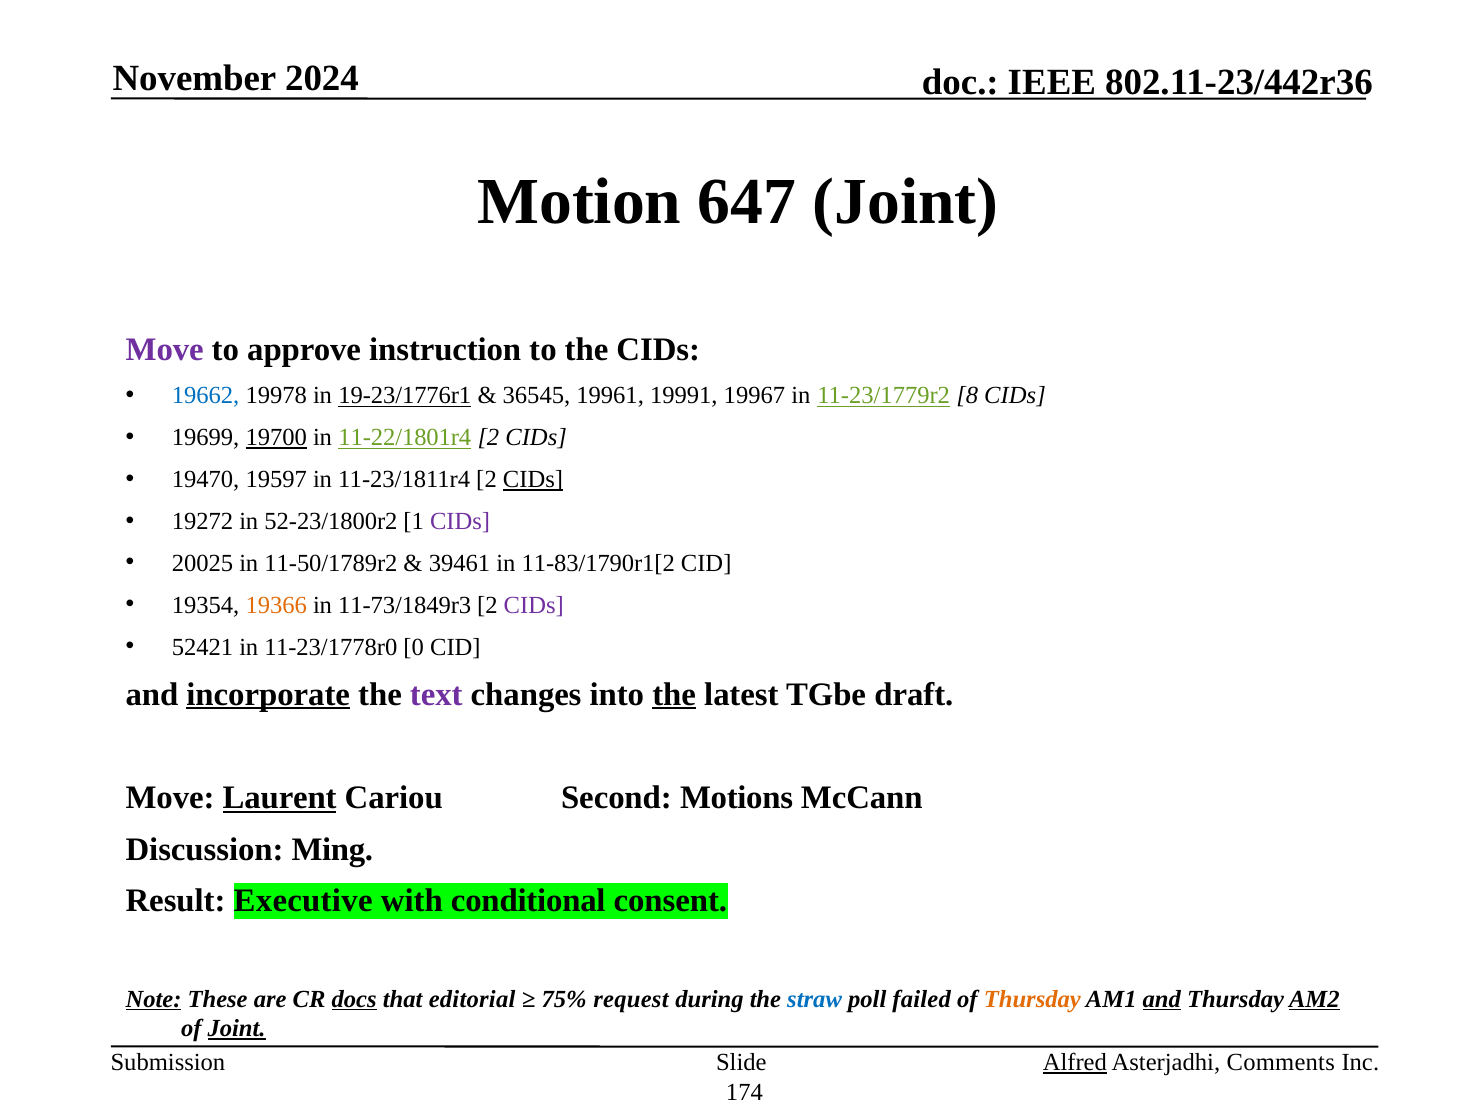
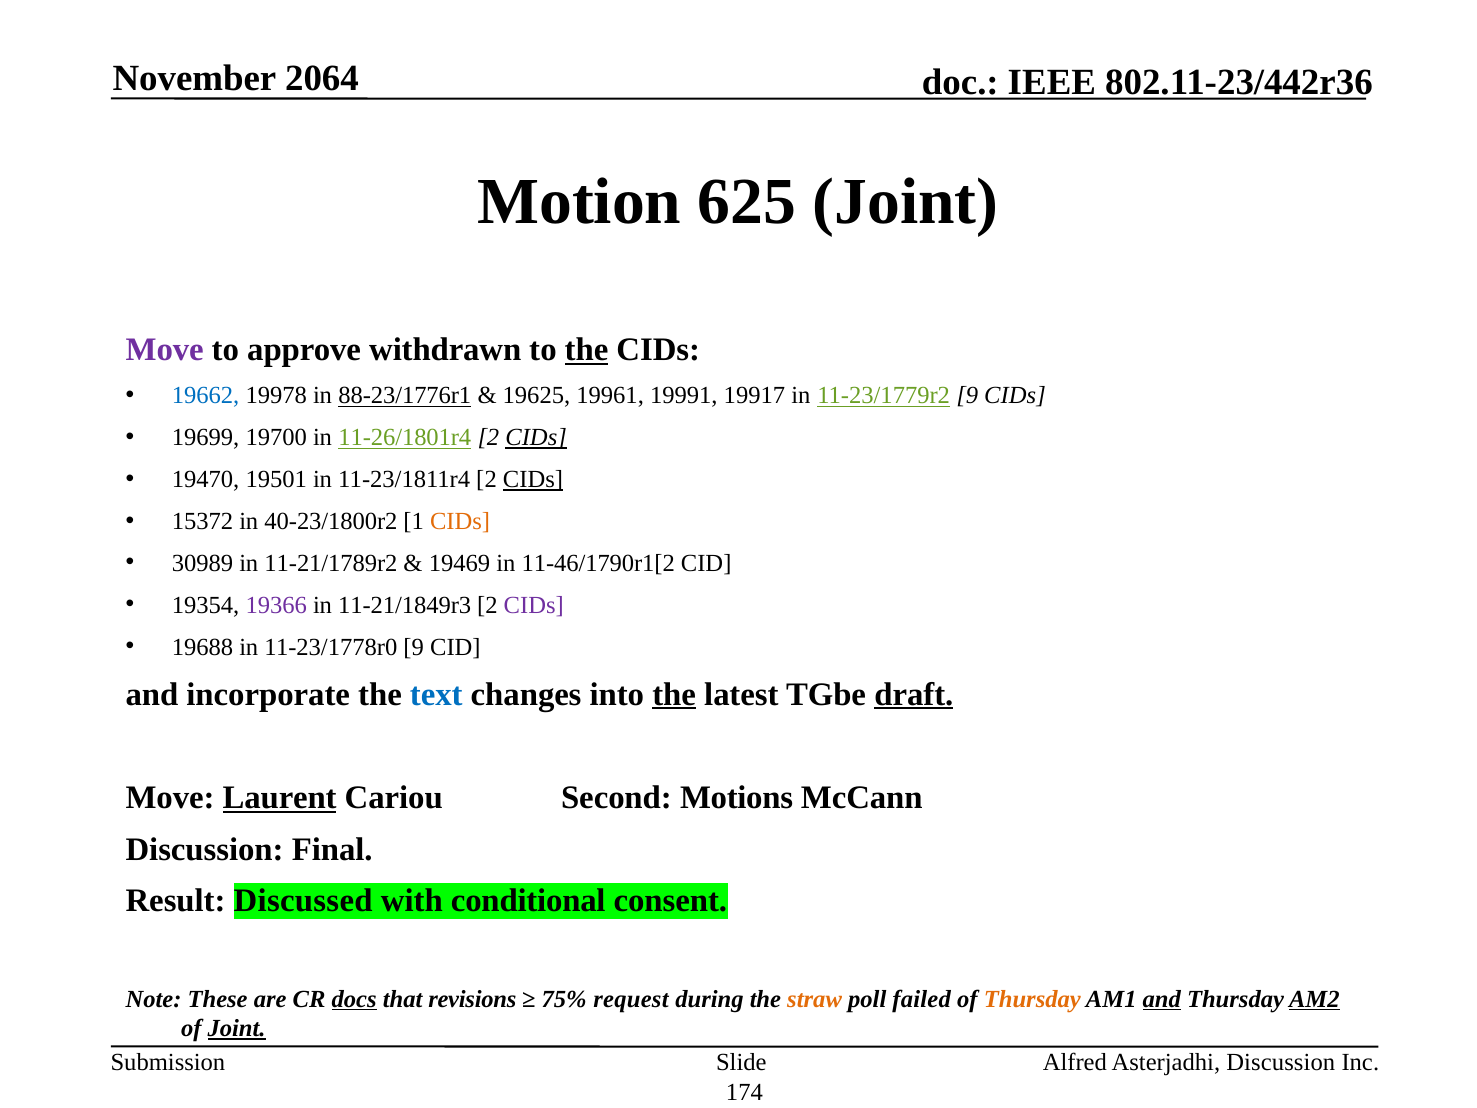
2024: 2024 -> 2064 (322, 78)
647: 647 -> 625 (747, 201)
instruction: instruction -> withdrawn (445, 349)
the underline: none -> present (587, 349)
19-23/1776r1: 19-23/1776r1 -> 88-23/1776r1 (405, 396)
36545: 36545 -> 19625 (536, 396)
19967: 19967 -> 19917 (754, 396)
11-23/1779r2 8: 8 -> 9 (967, 396)
19700 underline: present -> none (276, 437)
11-22/1801r4: 11-22/1801r4 -> 11-26/1801r4 (405, 437)
CIDs underline: none -> present (536, 437)
19597: 19597 -> 19501 (276, 479)
19272: 19272 -> 15372 (203, 521)
52-23/1800r2: 52-23/1800r2 -> 40-23/1800r2 (331, 521)
CIDs colour: purple -> orange (460, 521)
20025: 20025 -> 30989 (203, 563)
11-50/1789r2: 11-50/1789r2 -> 11-21/1789r2 (331, 563)
39461: 39461 -> 19469 (460, 563)
11-83/1790r1[2: 11-83/1790r1[2 -> 11-46/1790r1[2 (598, 563)
19366 colour: orange -> purple (276, 605)
11-73/1849r3: 11-73/1849r3 -> 11-21/1849r3 (405, 605)
52421: 52421 -> 19688 (203, 647)
11-23/1778r0 0: 0 -> 9 (414, 647)
incorporate underline: present -> none (268, 694)
text colour: purple -> blue (436, 694)
draft underline: none -> present (914, 694)
Ming: Ming -> Final (332, 849)
Executive: Executive -> Discussed (303, 901)
Note underline: present -> none (154, 999)
editorial: editorial -> revisions (472, 999)
straw colour: blue -> orange (815, 999)
Alfred underline: present -> none (1075, 1062)
Asterjadhi Comments: Comments -> Discussion (1281, 1062)
